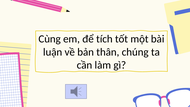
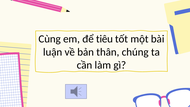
tích: tích -> tiêu (105, 39)
